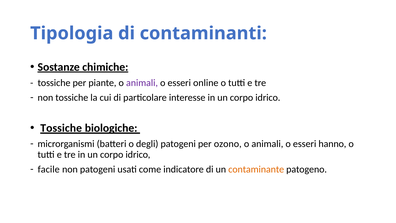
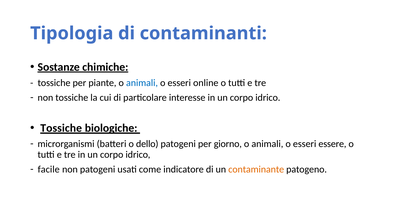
animali colour: purple -> blue (142, 83)
degli: degli -> dello (147, 144)
ozono: ozono -> giorno (228, 144)
hanno: hanno -> essere (332, 144)
